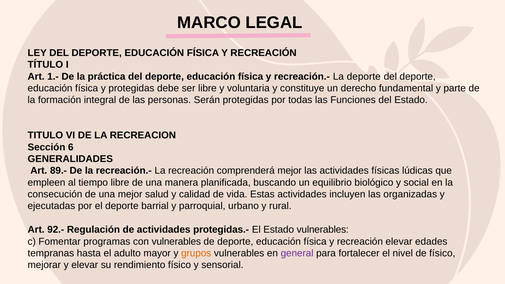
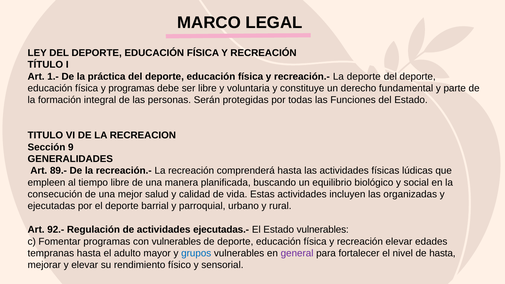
y protegidas: protegidas -> programas (131, 88)
6: 6 -> 9 (71, 147)
comprenderá mejor: mejor -> hasta (290, 171)
protegidas.-: protegidas.- -> ejecutadas.- (221, 230)
grupos colour: orange -> blue (196, 253)
de físico: físico -> hasta (442, 253)
